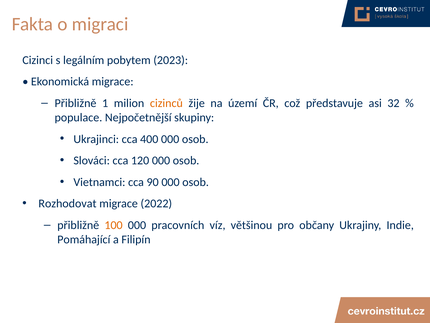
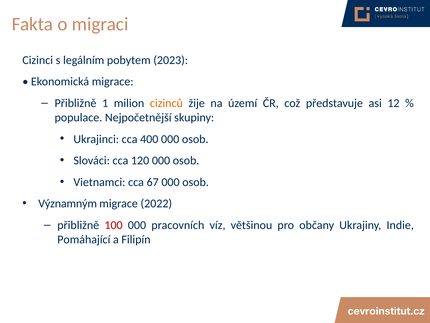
32: 32 -> 12 (393, 103)
90: 90 -> 67 (153, 182)
Rozhodovat: Rozhodovat -> Významným (68, 203)
100 colour: orange -> red (114, 225)
